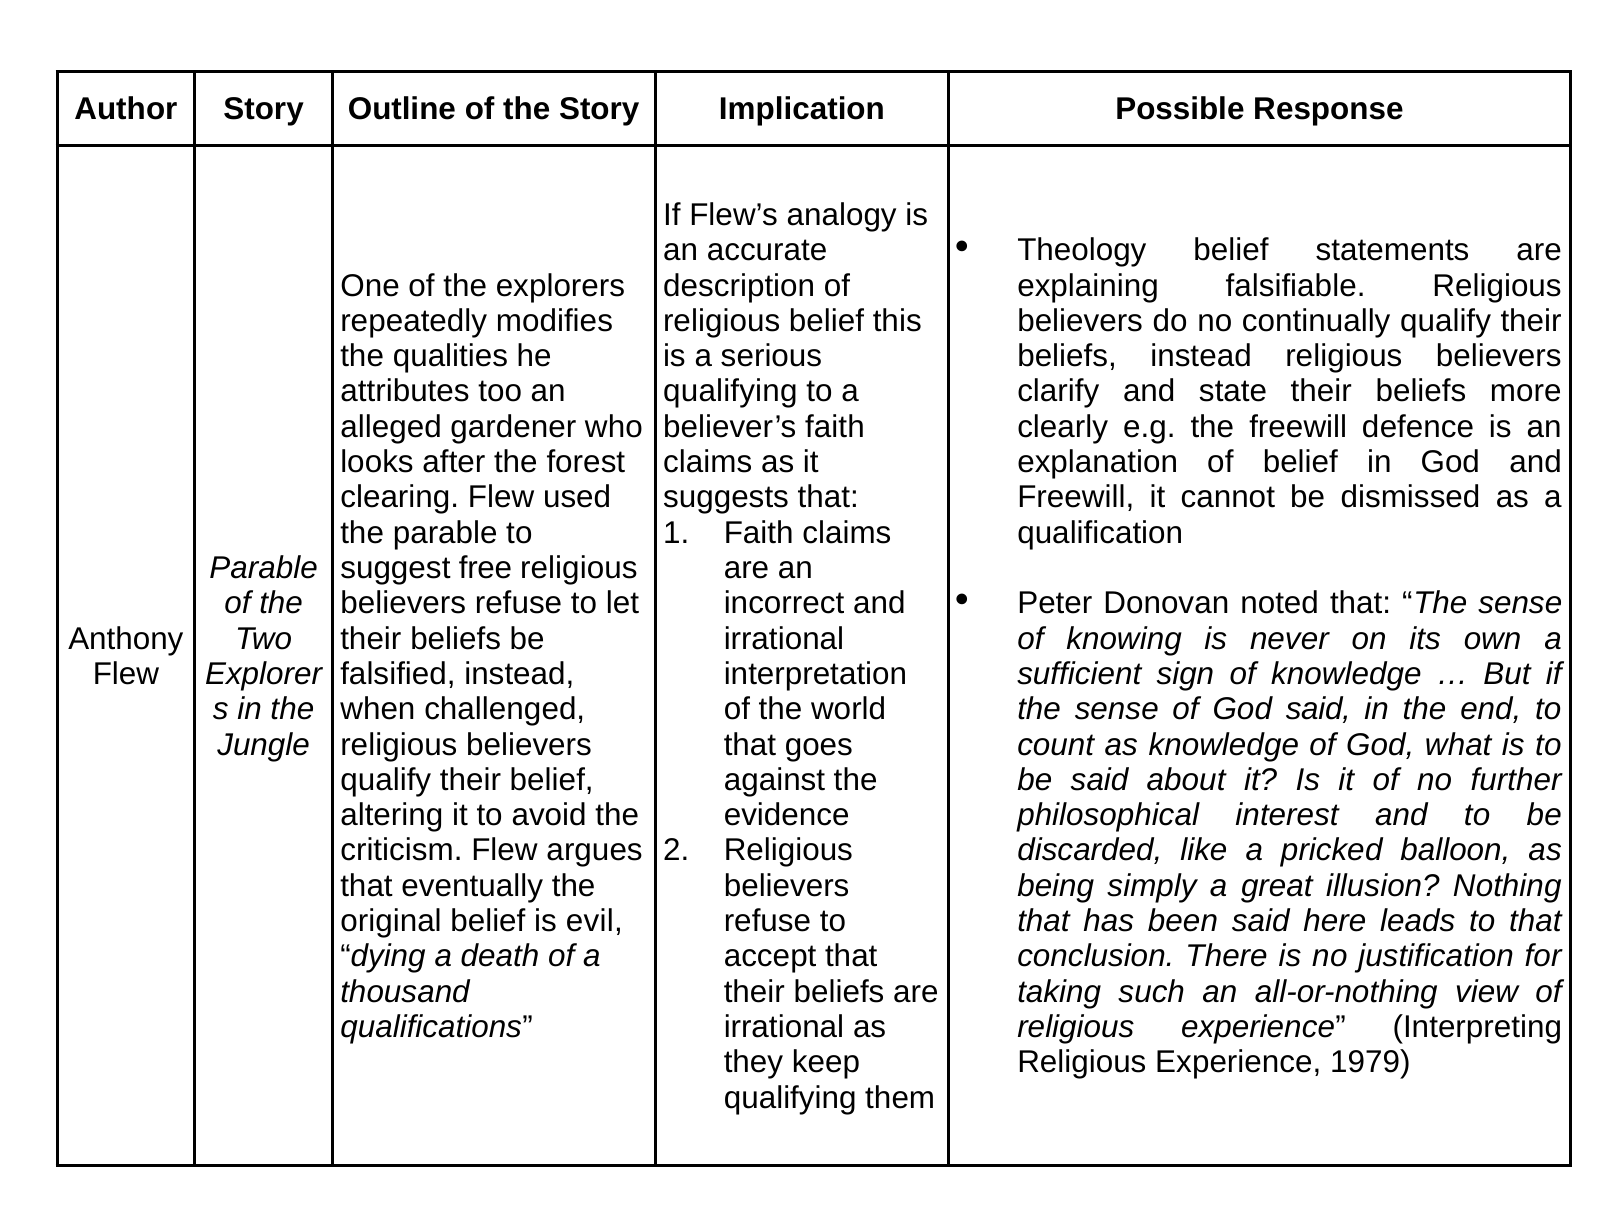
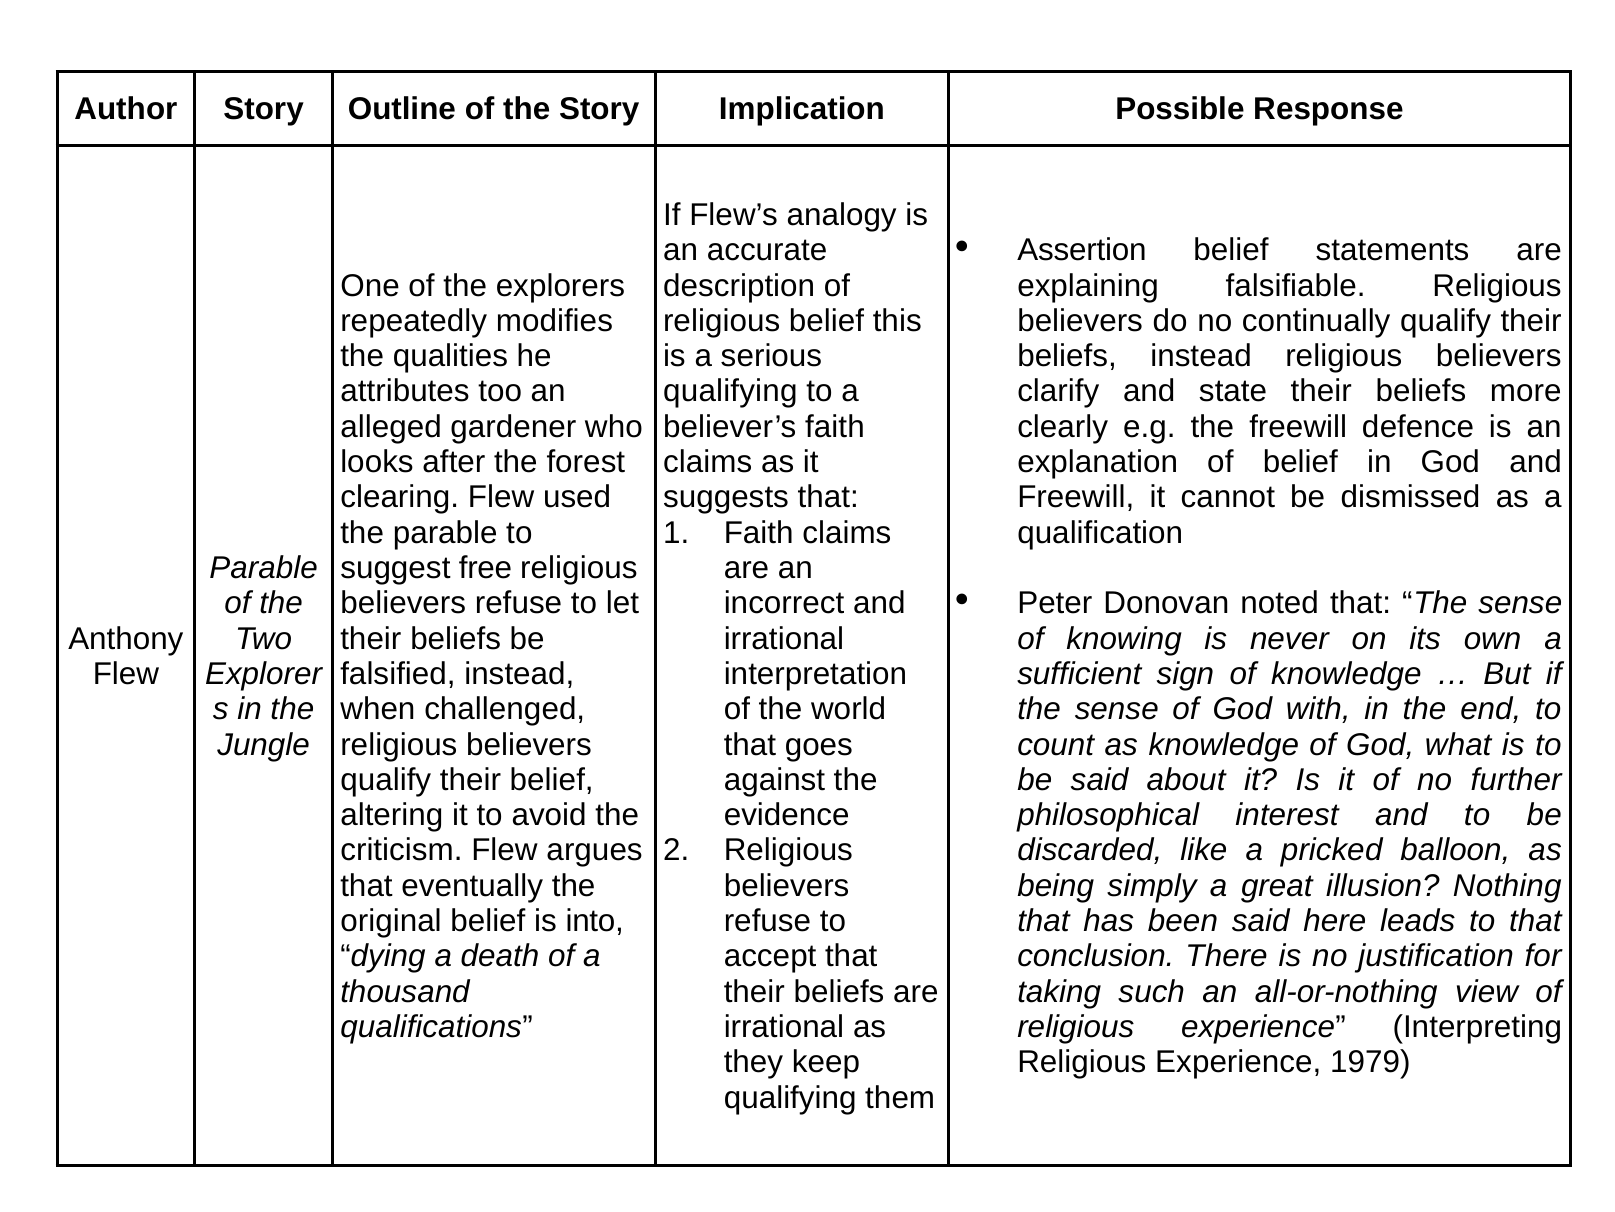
Theology: Theology -> Assertion (1082, 250)
God said: said -> with (1318, 709)
evil: evil -> into (595, 921)
